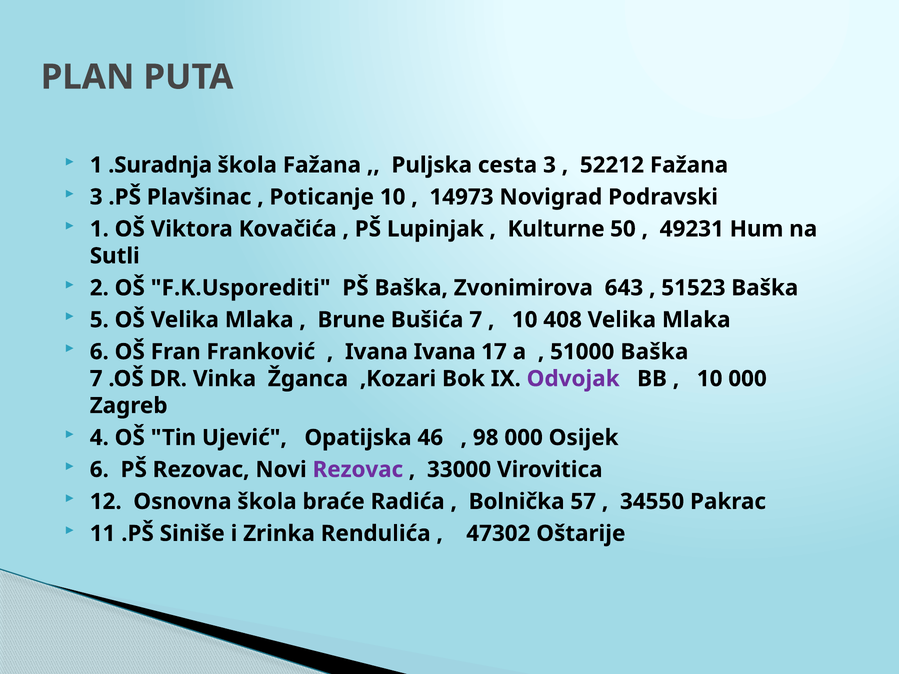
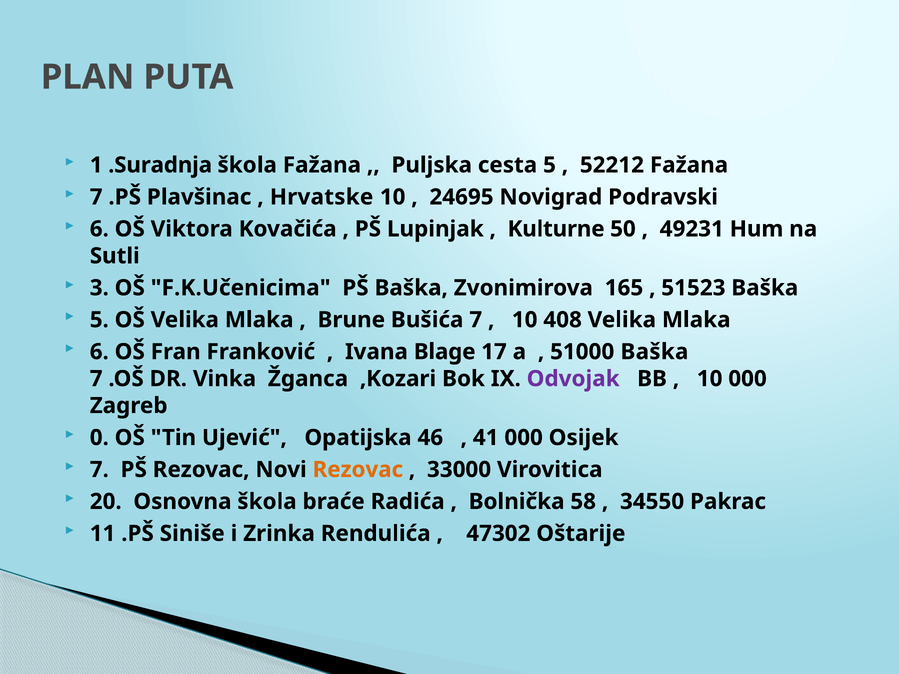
cesta 3: 3 -> 5 (549, 165)
3: 3 -> 7 (96, 197)
Poticanje: Poticanje -> Hrvatske (322, 197)
14973: 14973 -> 24695 (461, 197)
1: 1 -> 6 (99, 229)
2: 2 -> 3 (99, 288)
F.K.Usporediti: F.K.Usporediti -> F.K.Učenicima (241, 288)
643: 643 -> 165 (624, 288)
Ivana Ivana: Ivana -> Blage (445, 352)
4: 4 -> 0 (99, 438)
98: 98 -> 41 (486, 438)
6: 6 -> 7 (99, 470)
Rezovac colour: purple -> orange (358, 470)
12: 12 -> 20 (106, 502)
57: 57 -> 58 (583, 502)
